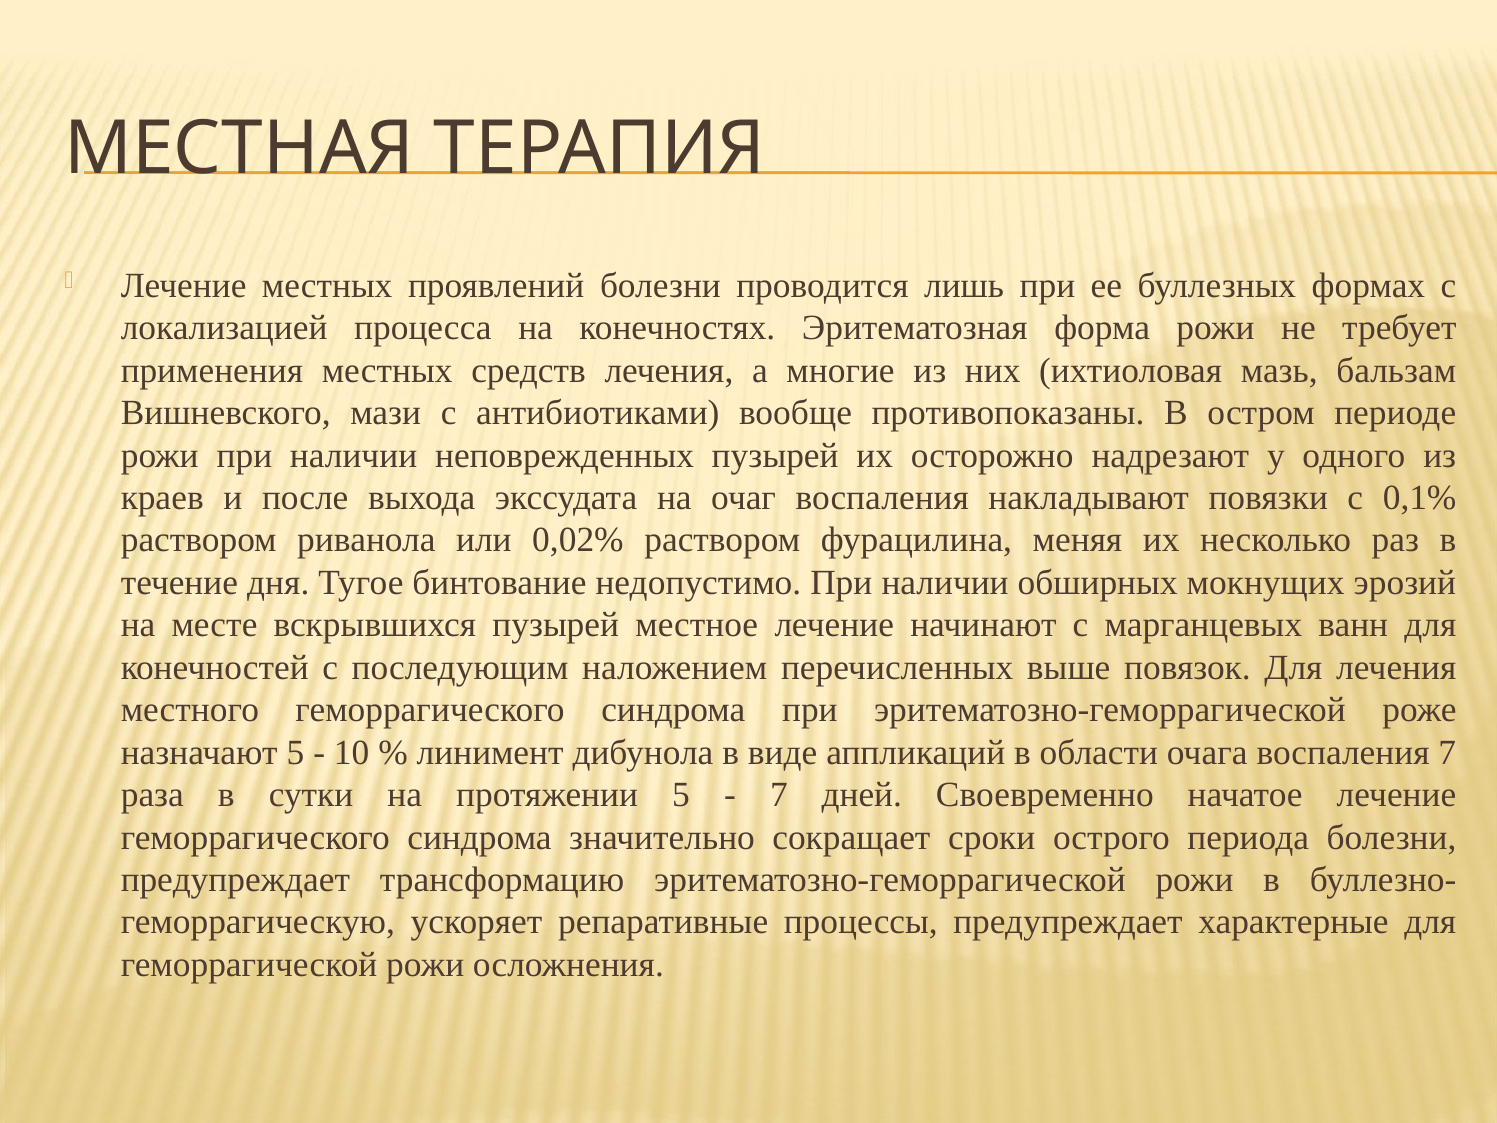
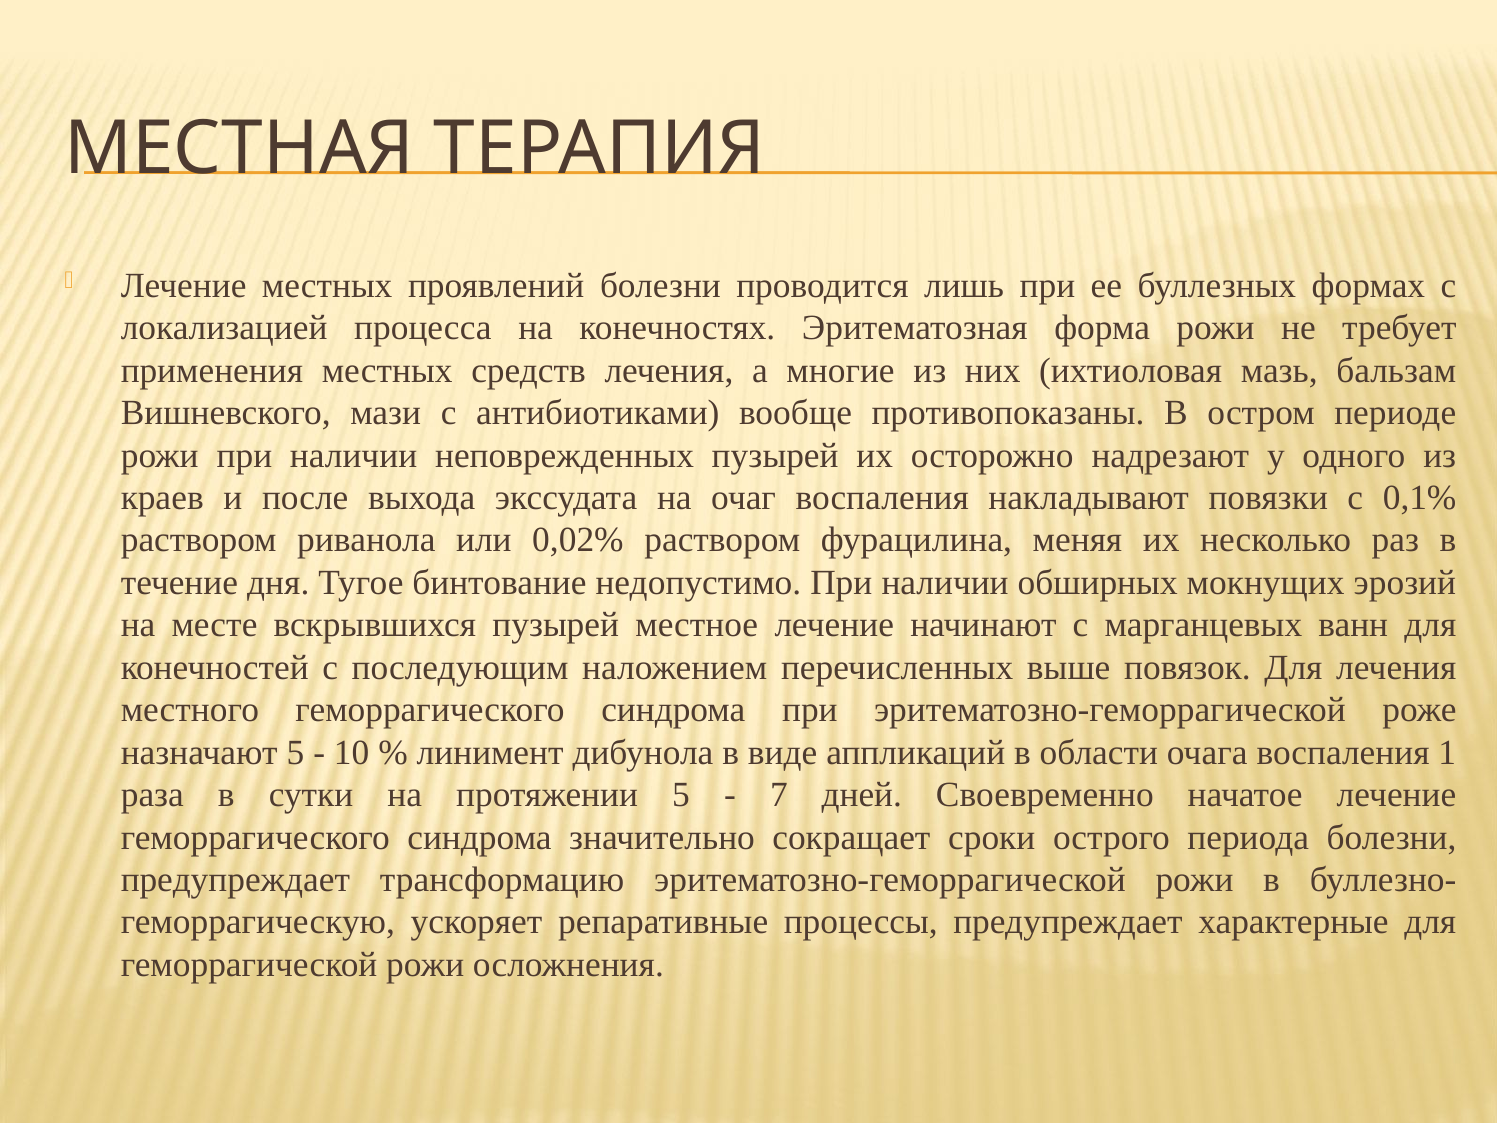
воспаления 7: 7 -> 1 (1447, 752)
